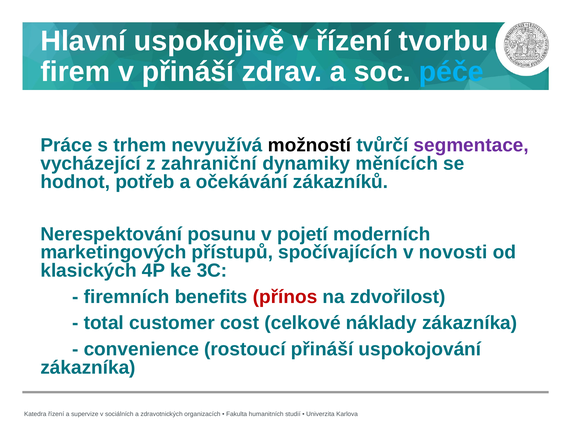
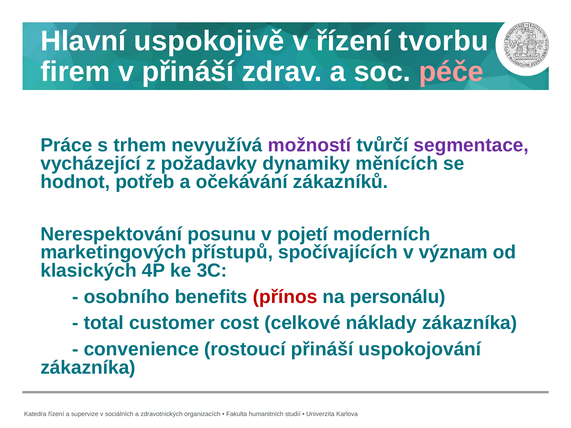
péče colour: light blue -> pink (451, 72)
možností colour: black -> purple (310, 145)
zahraniční: zahraniční -> požadavky (209, 164)
novosti: novosti -> význam (453, 253)
firemních: firemních -> osobního (127, 297)
zdvořilost: zdvořilost -> personálu (398, 297)
